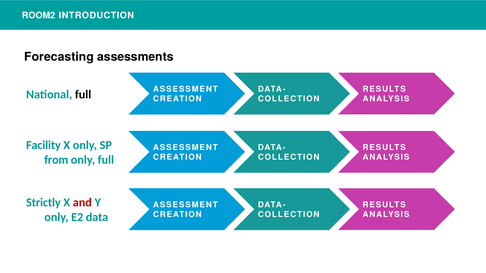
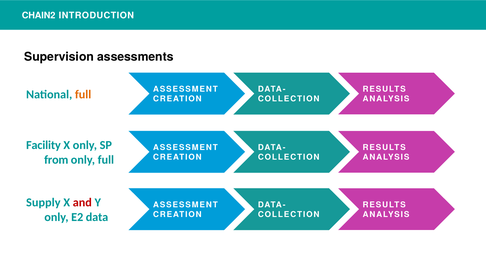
ROOM2: ROOM2 -> CHAIN2 (39, 16)
Forecasting: Forecasting -> Supervision (59, 57)
full colour: black -> orange (83, 94)
Strictly: Strictly -> Supply (43, 203)
